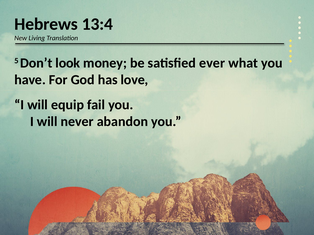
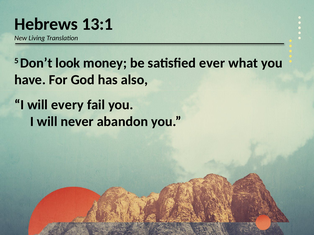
13:4: 13:4 -> 13:1 (97, 24)
love: love -> also (134, 80)
equip: equip -> every (67, 105)
